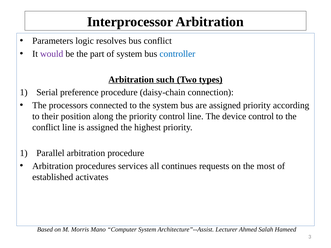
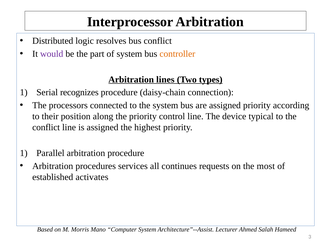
Parameters: Parameters -> Distributed (53, 41)
controller colour: blue -> orange (177, 54)
such: such -> lines (165, 80)
preference: preference -> recognizes (79, 92)
device control: control -> typical (261, 116)
